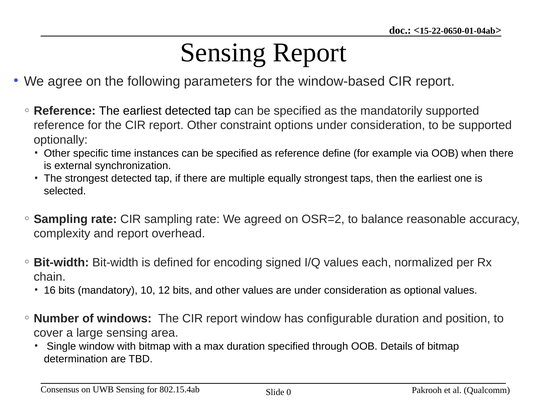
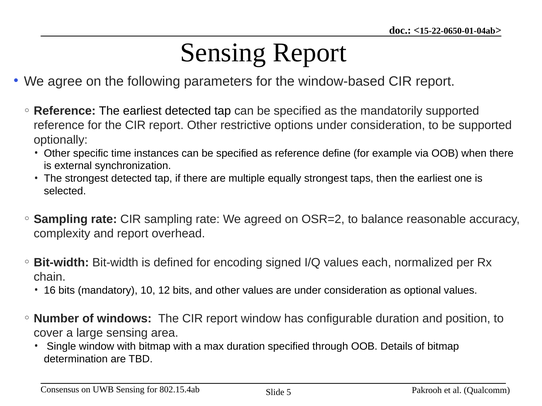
constraint: constraint -> restrictive (246, 125)
0: 0 -> 5 (289, 393)
